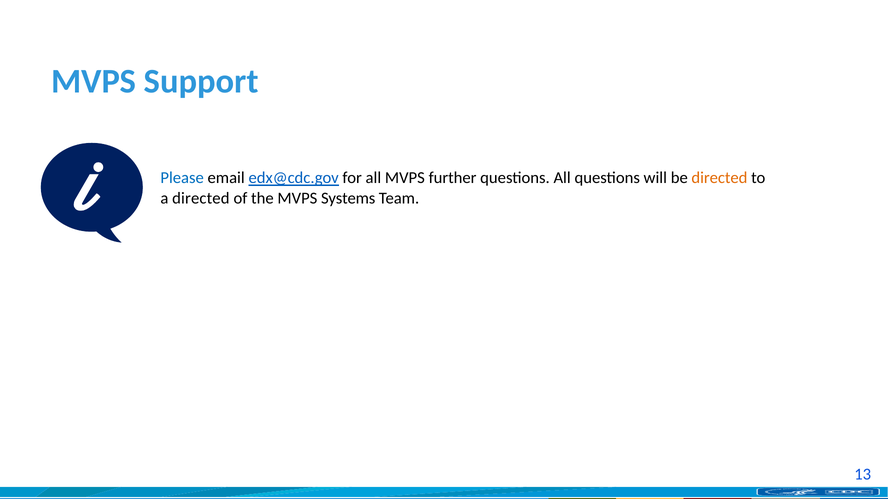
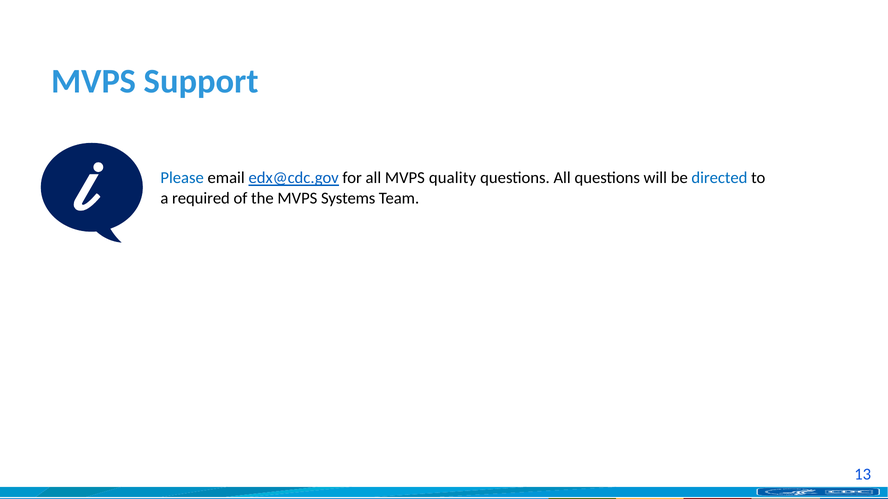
further: further -> quality (452, 178)
directed colour: orange -> blue (719, 178)
a directed: directed -> required (201, 198)
